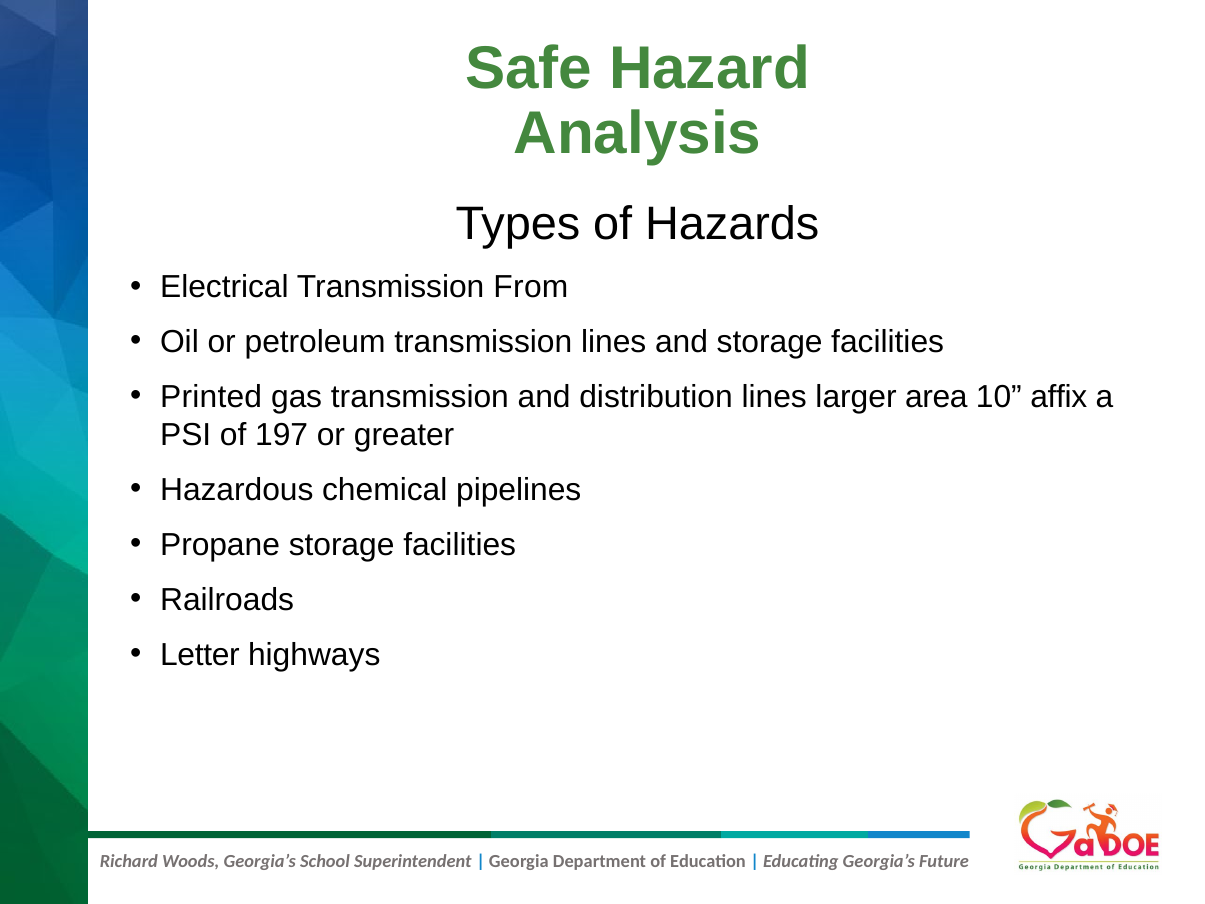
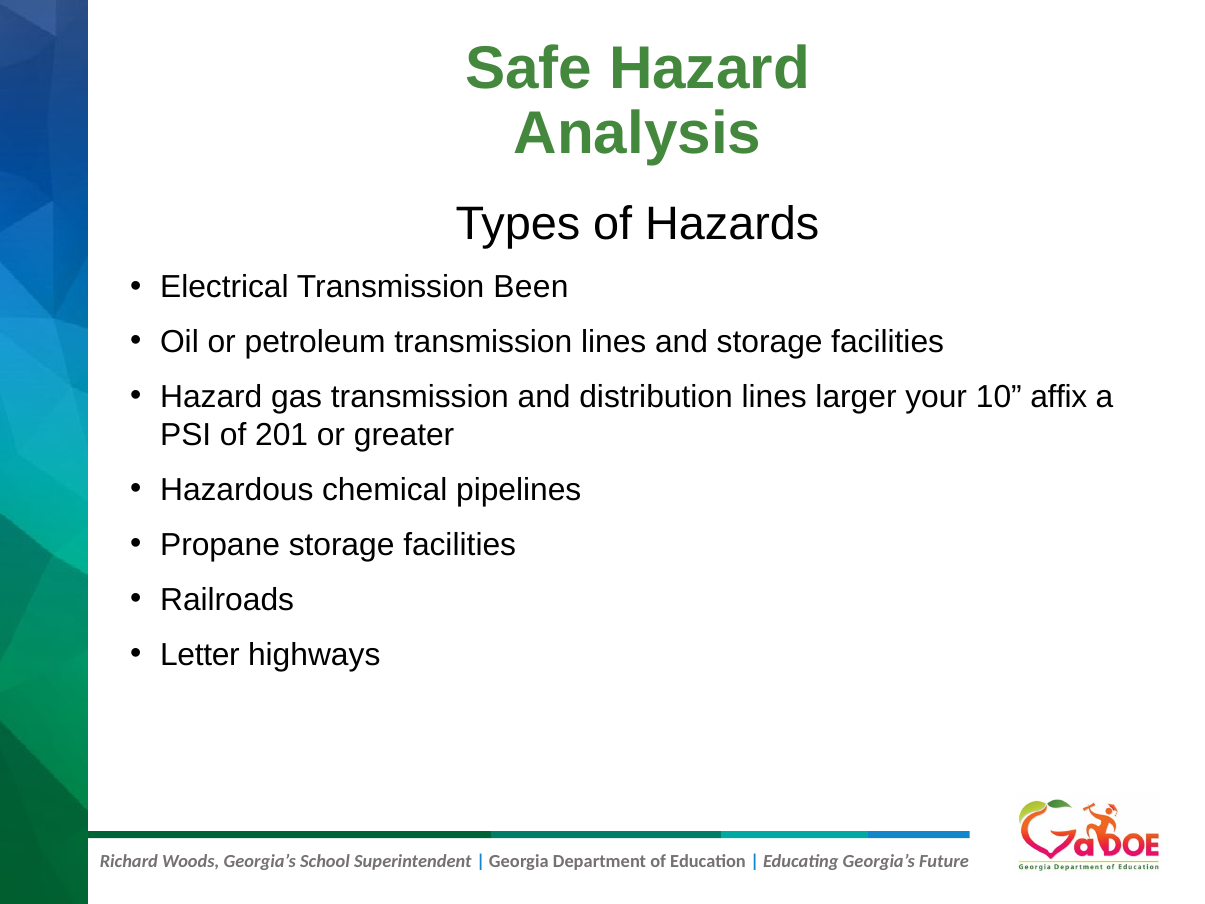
From: From -> Been (531, 287)
Printed: Printed -> Hazard (211, 397)
area: area -> your (936, 397)
197: 197 -> 201 (282, 435)
